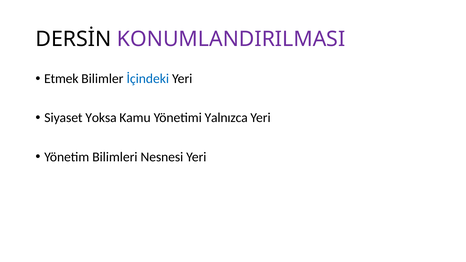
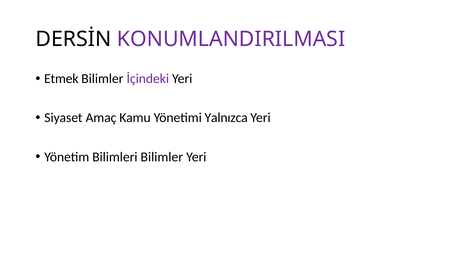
İçindeki colour: blue -> purple (148, 79)
Yoksa: Yoksa -> Amaç (101, 118)
Bilimleri Nesnesi: Nesnesi -> Bilimler (162, 157)
